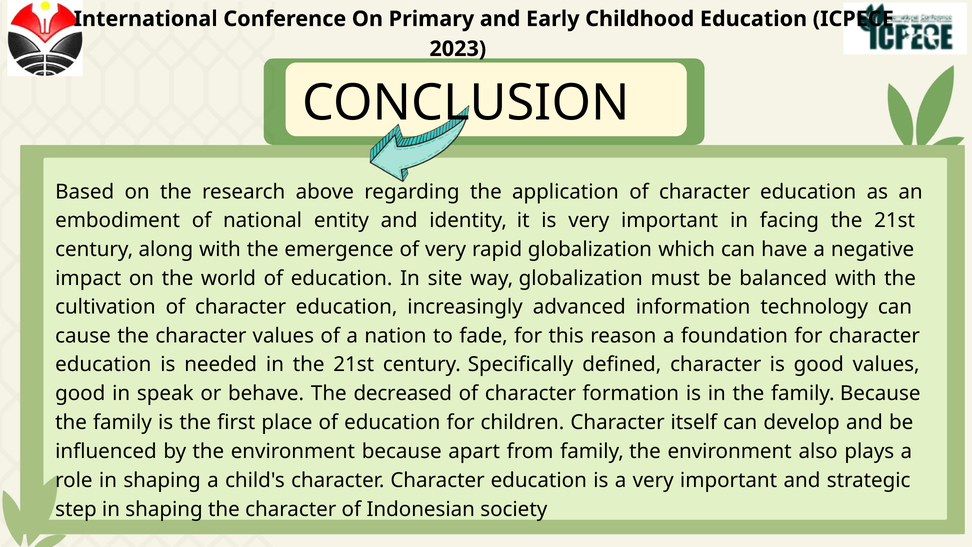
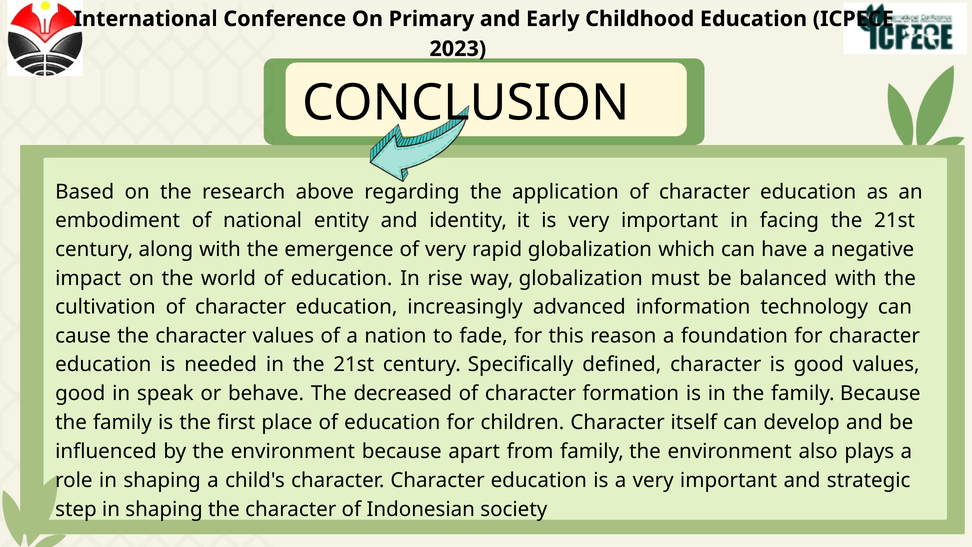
site: site -> rise (445, 278)
